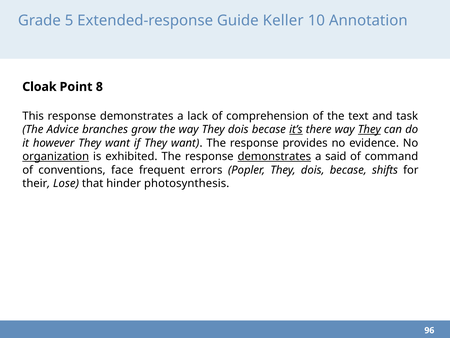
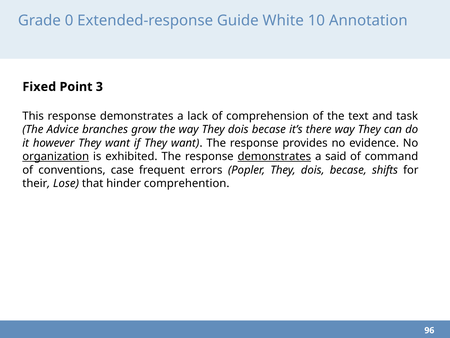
5: 5 -> 0 (69, 21)
Keller: Keller -> White (283, 21)
Cloak: Cloak -> Fixed (39, 87)
8: 8 -> 3 (99, 87)
it’s underline: present -> none (296, 129)
They underline: present -> none (369, 129)
face: face -> case (122, 170)
photosynthesis: photosynthesis -> comprehention (187, 183)
